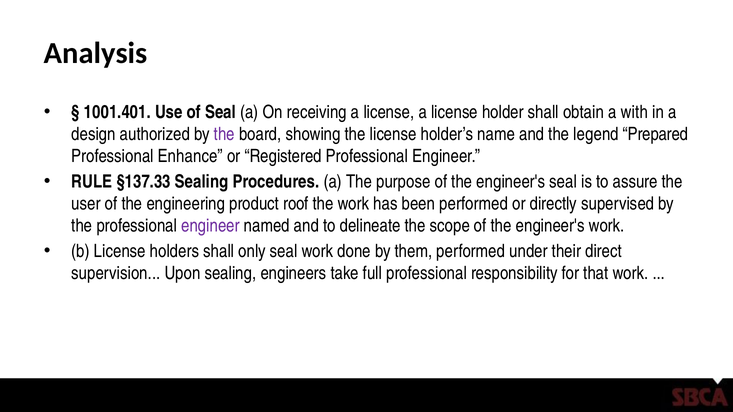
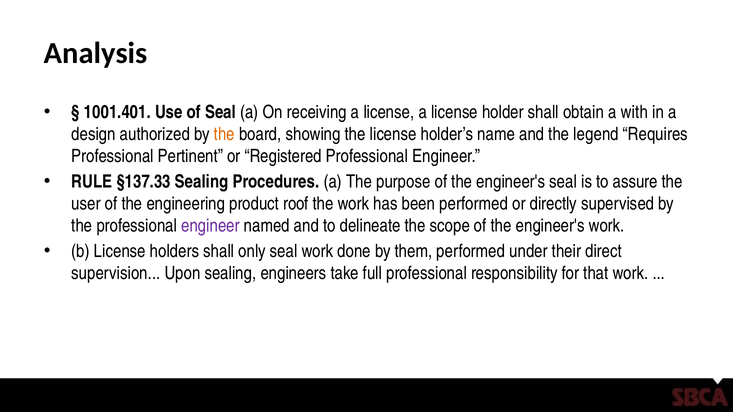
the colour: purple -> orange (224, 134)
Prepared: Prepared -> Requires (655, 134)
Enhance: Enhance -> Pertinent (190, 156)
